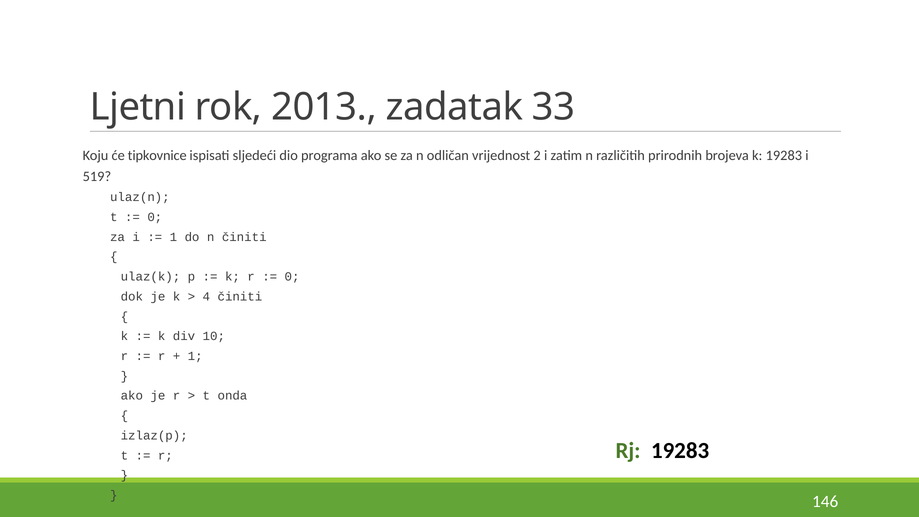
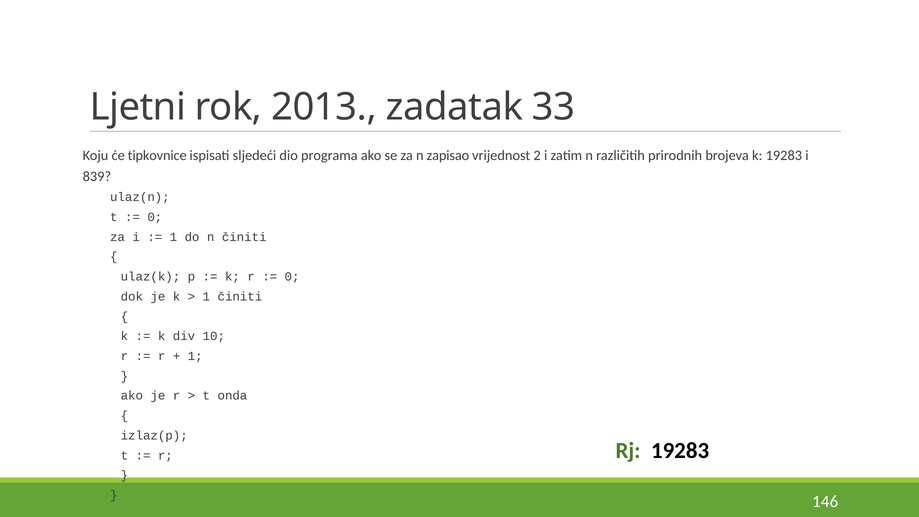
odličan: odličan -> zapisao (448, 156)
519: 519 -> 839 (97, 176)
4: 4 -> 1 (206, 296)
